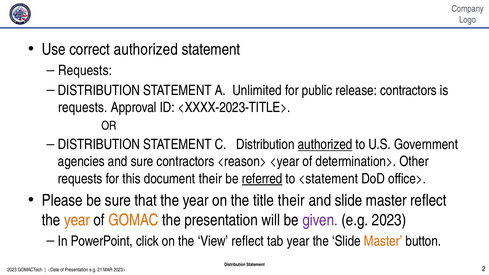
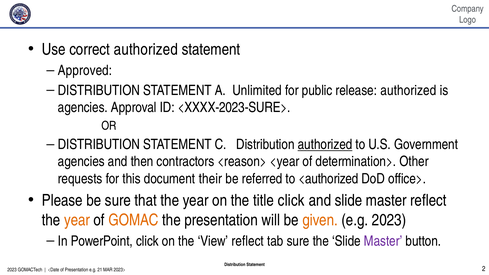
Requests: Requests -> Approved (85, 70)
release contractors: contractors -> authorized (408, 90)
requests: requests -> agencies (83, 107)
<XXXX-2023-TITLE>: <XXXX-2023-TITLE> -> <XXXX-2023-SURE> (234, 107)
and sure: sure -> then (142, 162)
referred underline: present -> none (262, 179)
<statement: <statement -> <authorized (328, 179)
title their: their -> click (291, 200)
given colour: purple -> orange (320, 220)
tab year: year -> sure (298, 241)
Master colour: orange -> purple (383, 241)
